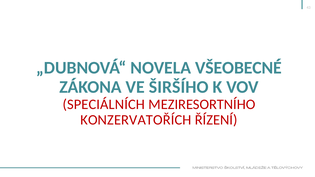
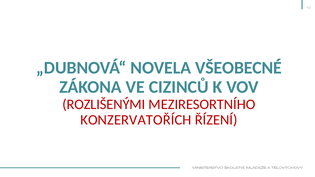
ŠIRŠÍHO: ŠIRŠÍHO -> CIZINCŮ (179, 87)
SPECIÁLNÍCH: SPECIÁLNÍCH -> ROZLIŠENÝMI (104, 104)
